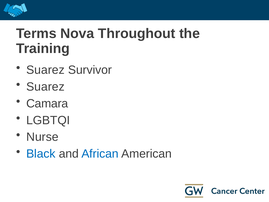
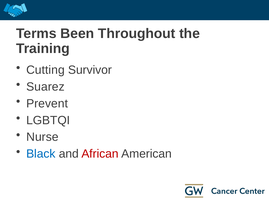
Nova: Nova -> Been (77, 34)
Suarez: Suarez -> Cutting (45, 70)
Camara: Camara -> Prevent (47, 103)
African colour: blue -> red (100, 154)
